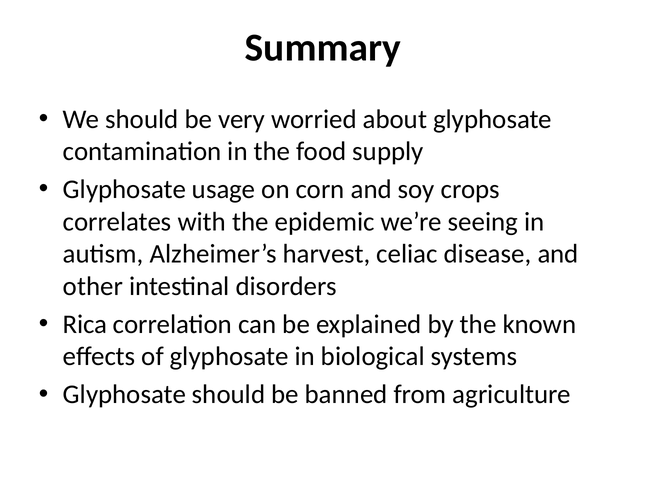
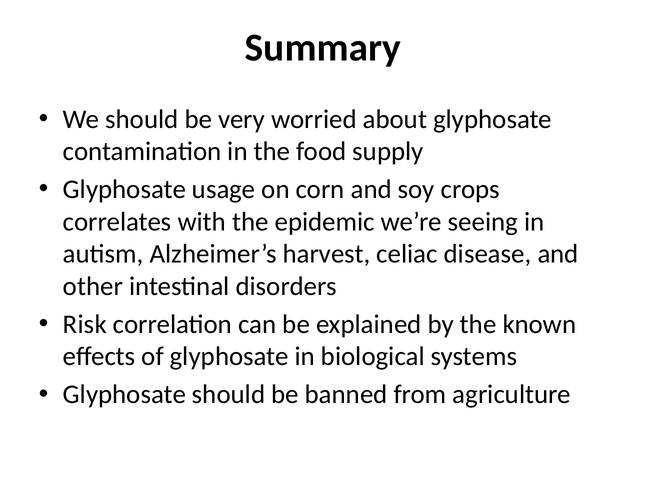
Rica: Rica -> Risk (85, 325)
